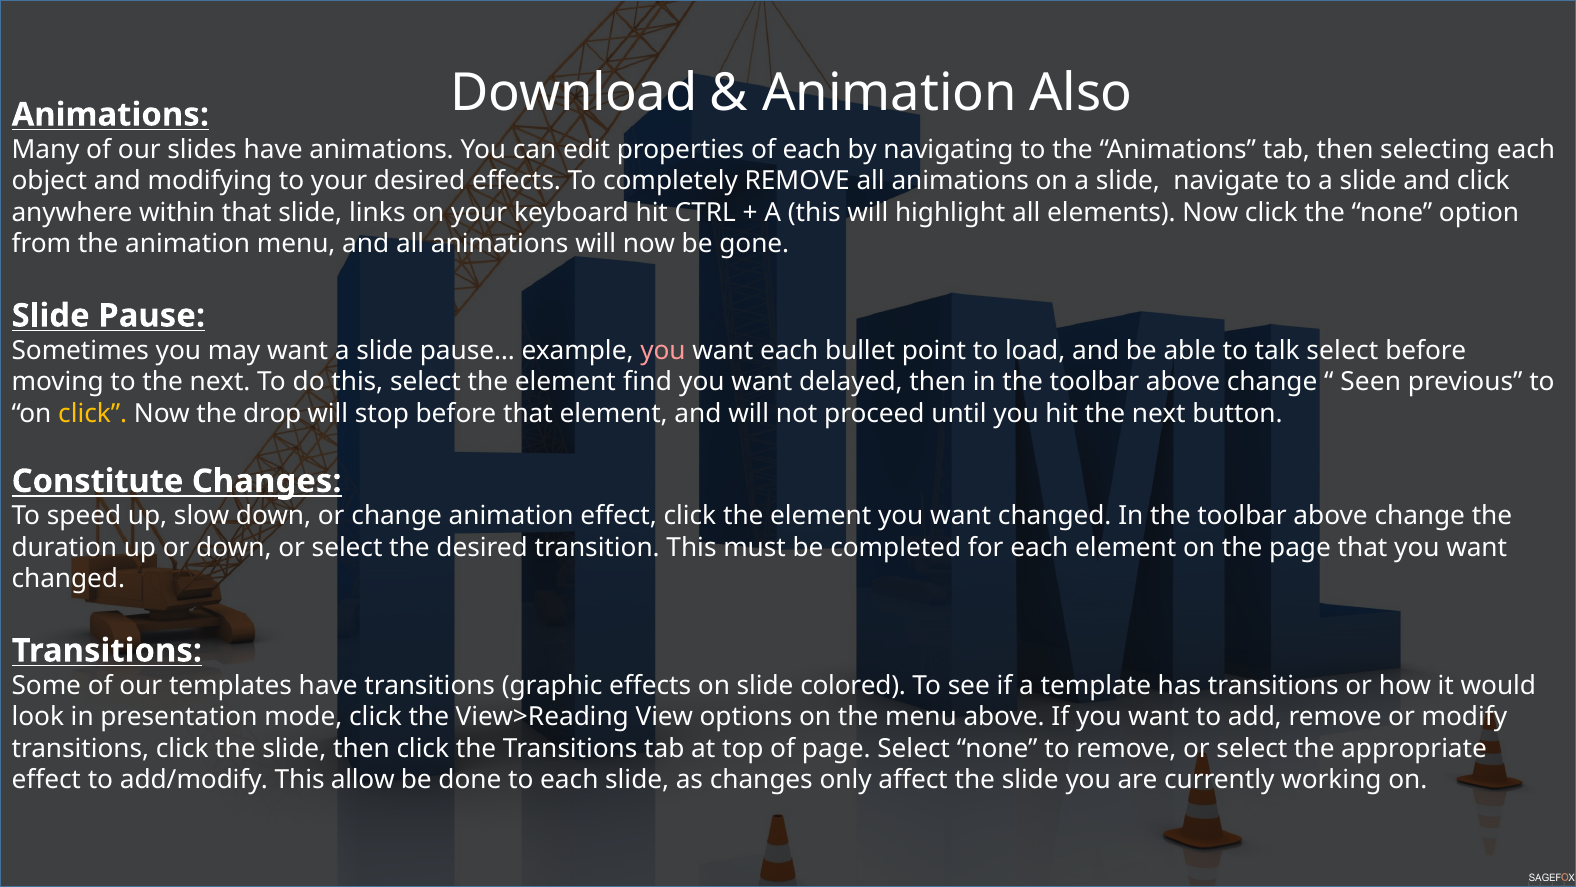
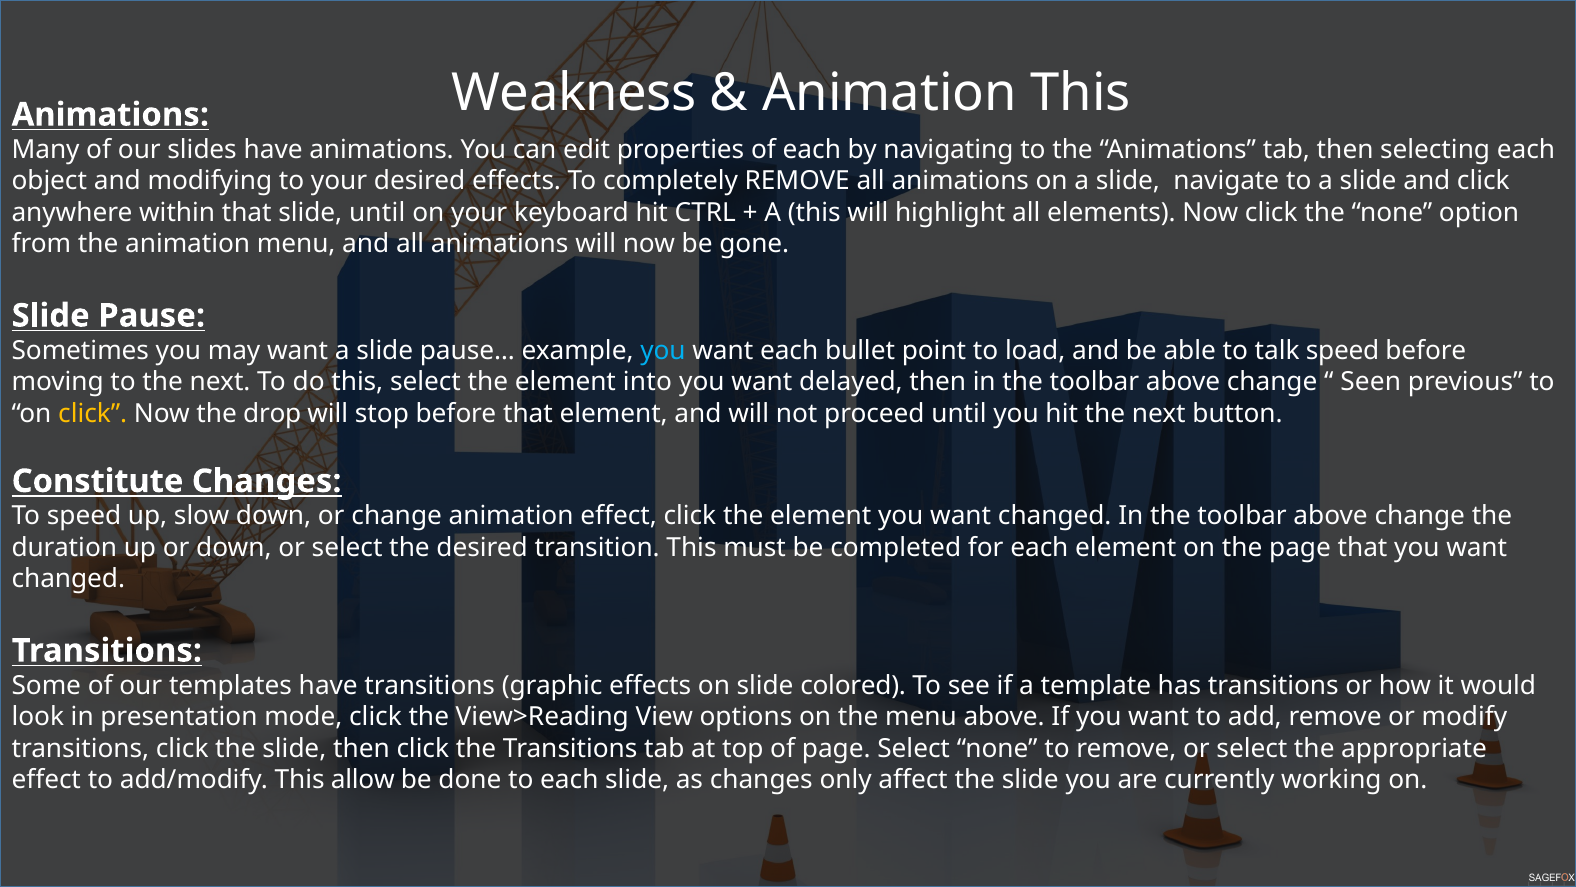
Download: Download -> Weakness (574, 93)
Animation Also: Also -> This (1081, 93)
slide links: links -> until (377, 213)
you colour: pink -> light blue (663, 350)
talk select: select -> speed (1343, 350)
find: find -> into (648, 382)
